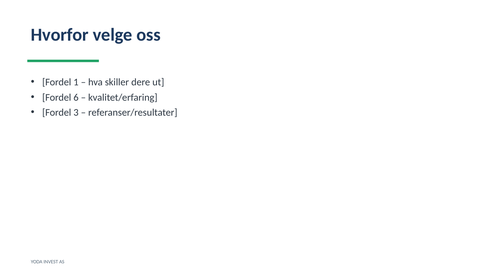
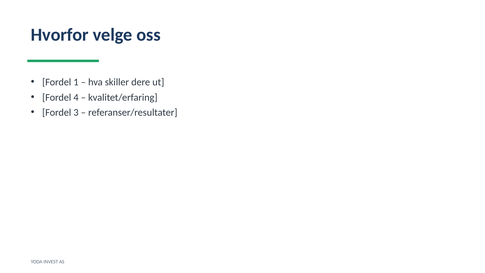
6: 6 -> 4 (76, 97)
